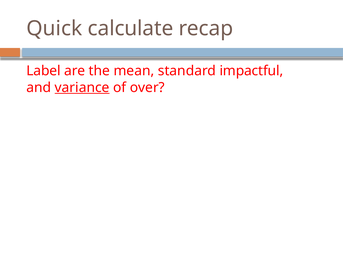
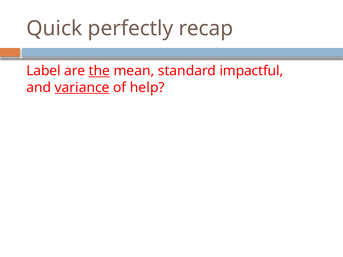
calculate: calculate -> perfectly (130, 29)
the underline: none -> present (99, 71)
over: over -> help (147, 88)
